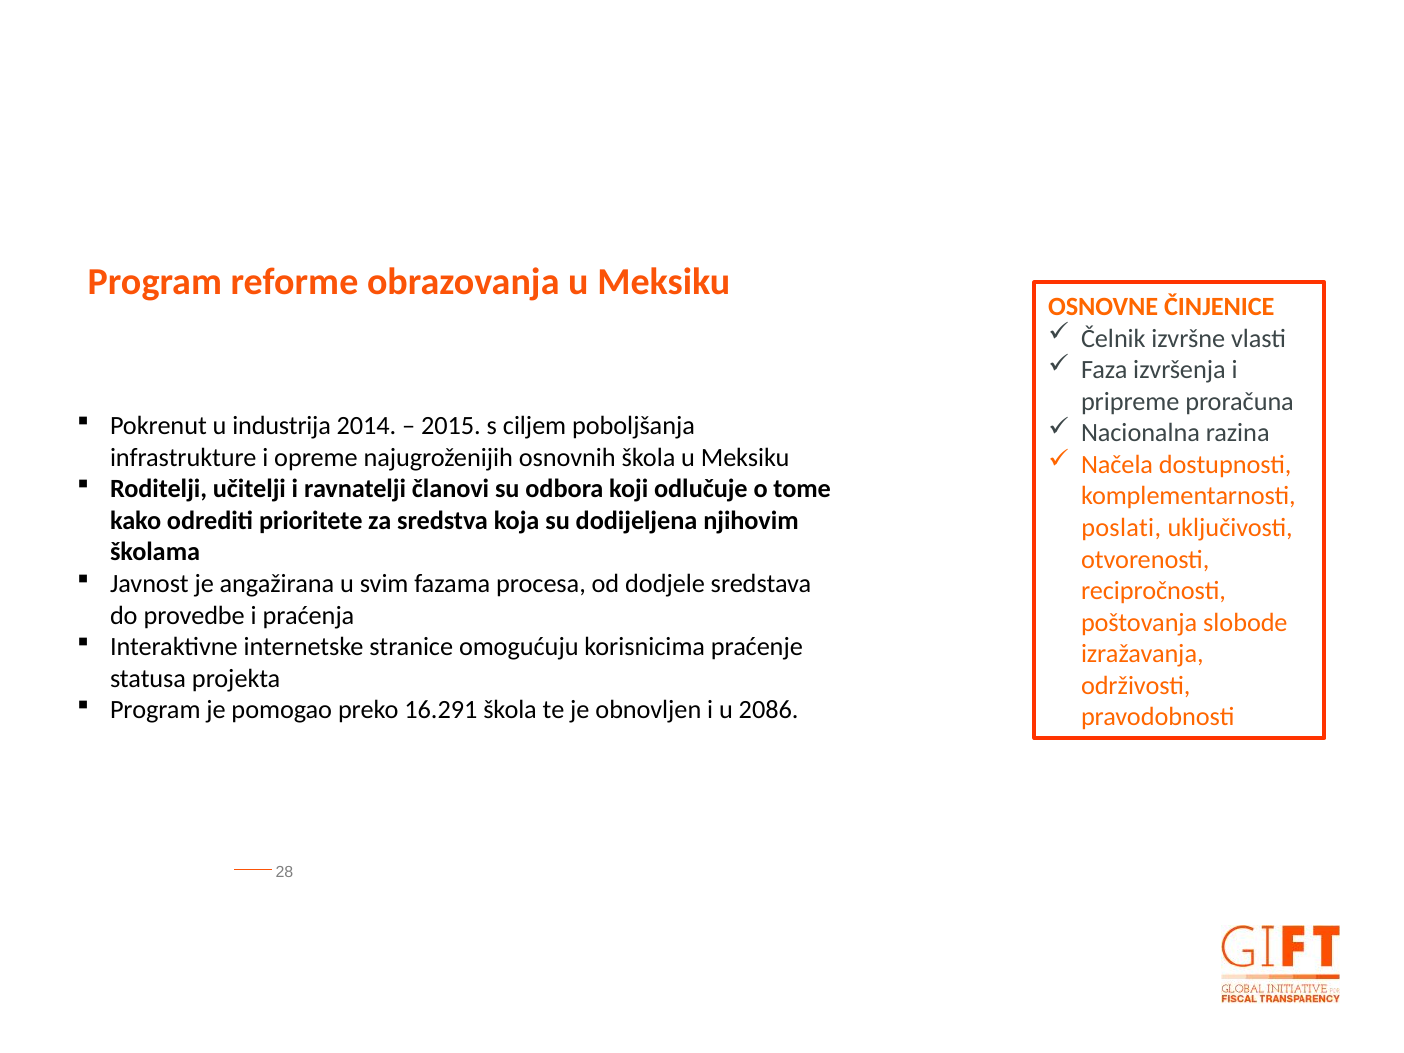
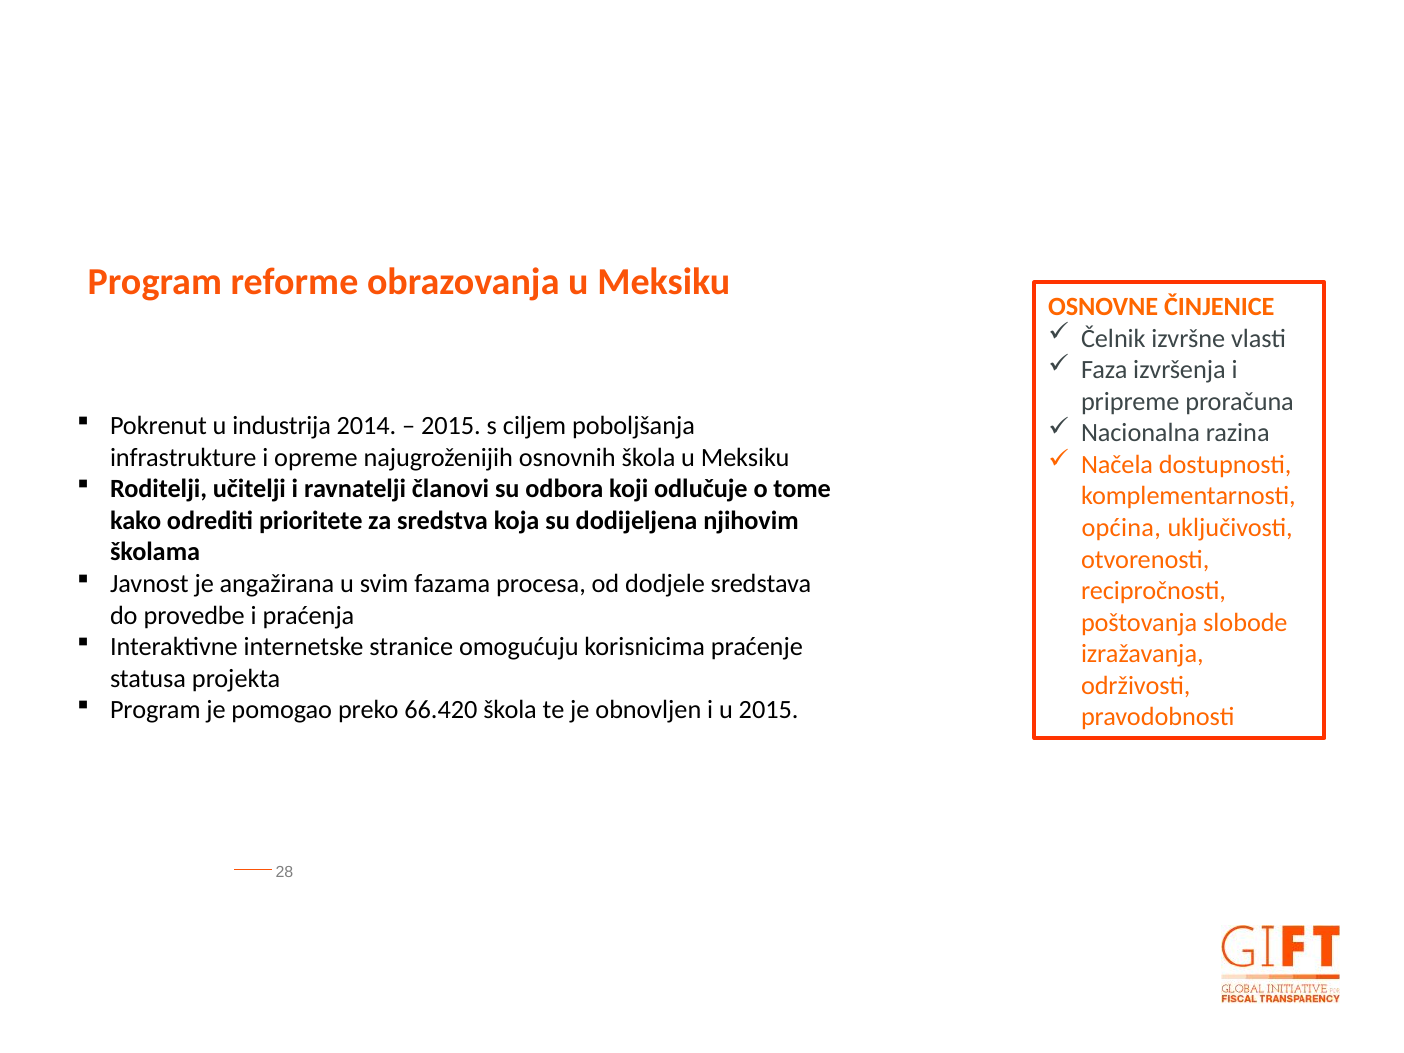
poslati: poslati -> općina (1121, 528)
16.291: 16.291 -> 66.420 (441, 710)
u 2086: 2086 -> 2015 (769, 710)
